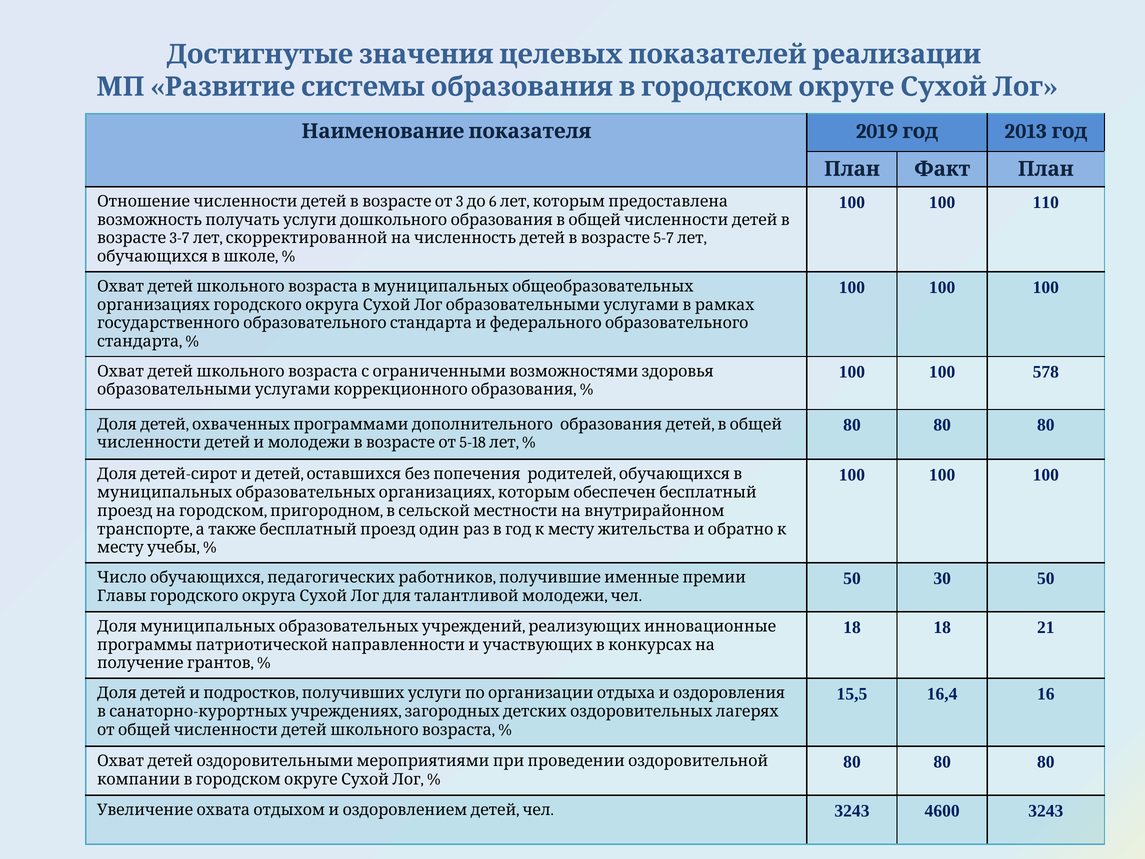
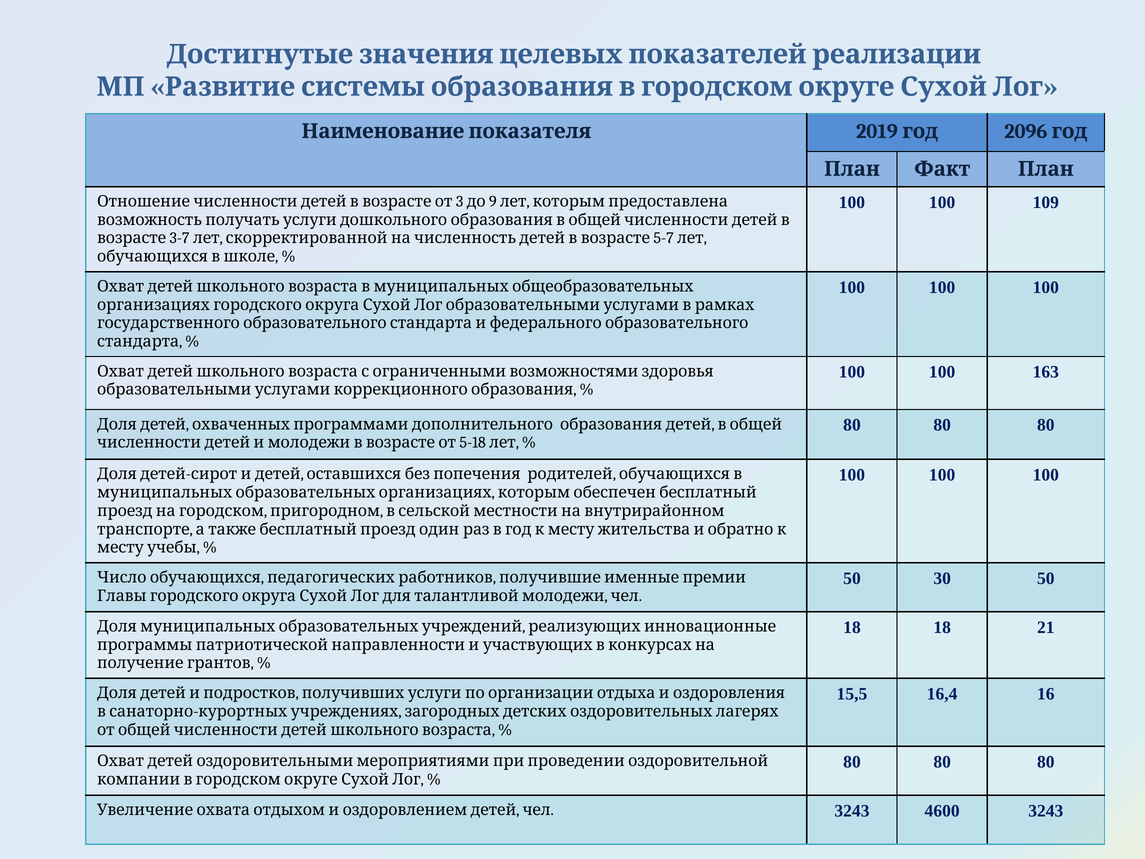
2013: 2013 -> 2096 (1026, 131)
110: 110 -> 109 (1046, 202)
6: 6 -> 9 (493, 201)
578: 578 -> 163 (1046, 372)
